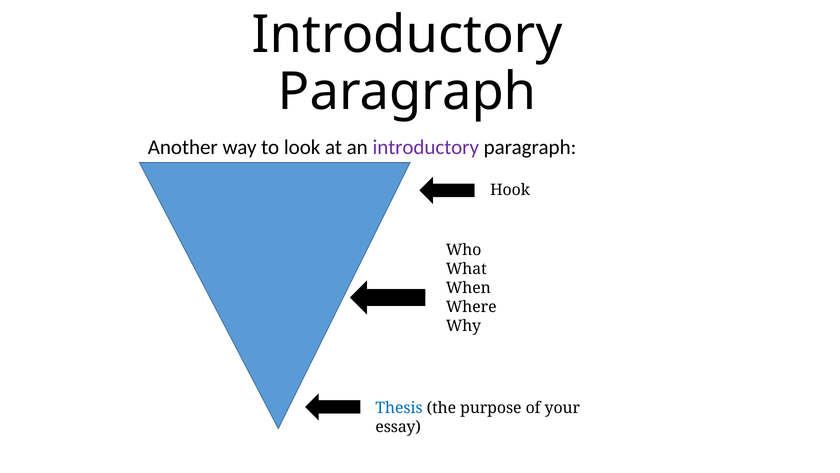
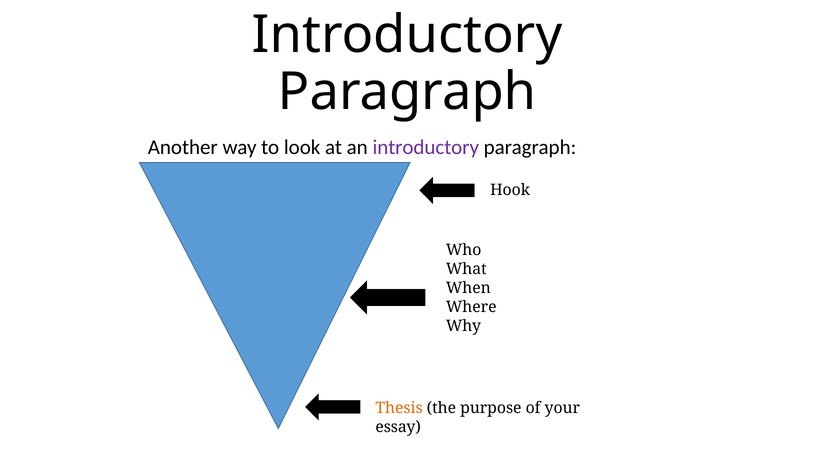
Thesis colour: blue -> orange (399, 408)
